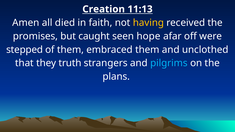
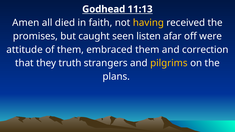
Creation: Creation -> Godhead (104, 9)
hope: hope -> listen (149, 36)
stepped: stepped -> attitude (25, 50)
unclothed: unclothed -> correction (205, 50)
pilgrims colour: light blue -> yellow (169, 63)
